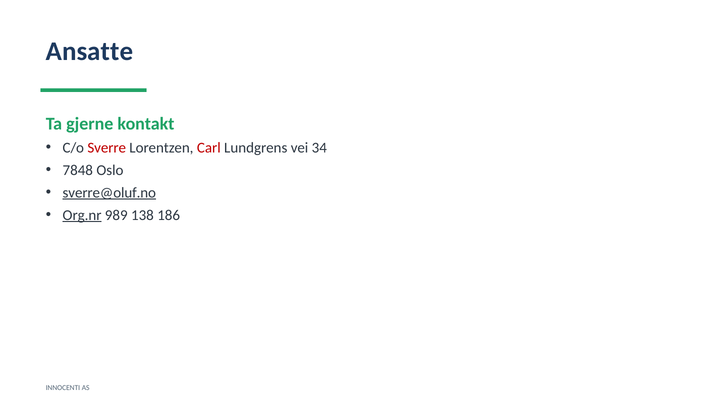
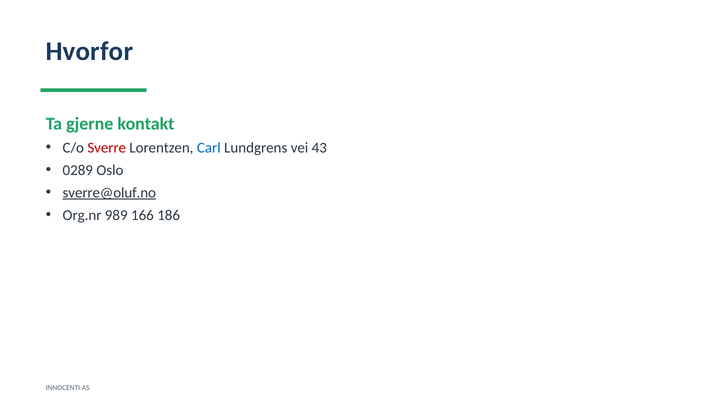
Ansatte: Ansatte -> Hvorfor (89, 51)
Carl colour: red -> blue (209, 148)
34: 34 -> 43 (319, 148)
7848: 7848 -> 0289 (78, 170)
Org.nr underline: present -> none (82, 215)
138: 138 -> 166 (142, 215)
